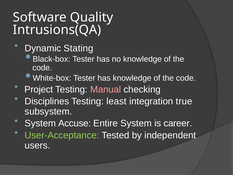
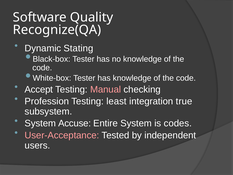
Intrusions(QA: Intrusions(QA -> Recognize(QA (57, 30)
Project: Project -> Accept (39, 89)
Disciplines: Disciplines -> Profession (47, 101)
career: career -> codes (178, 123)
User-Acceptance colour: light green -> pink (62, 135)
